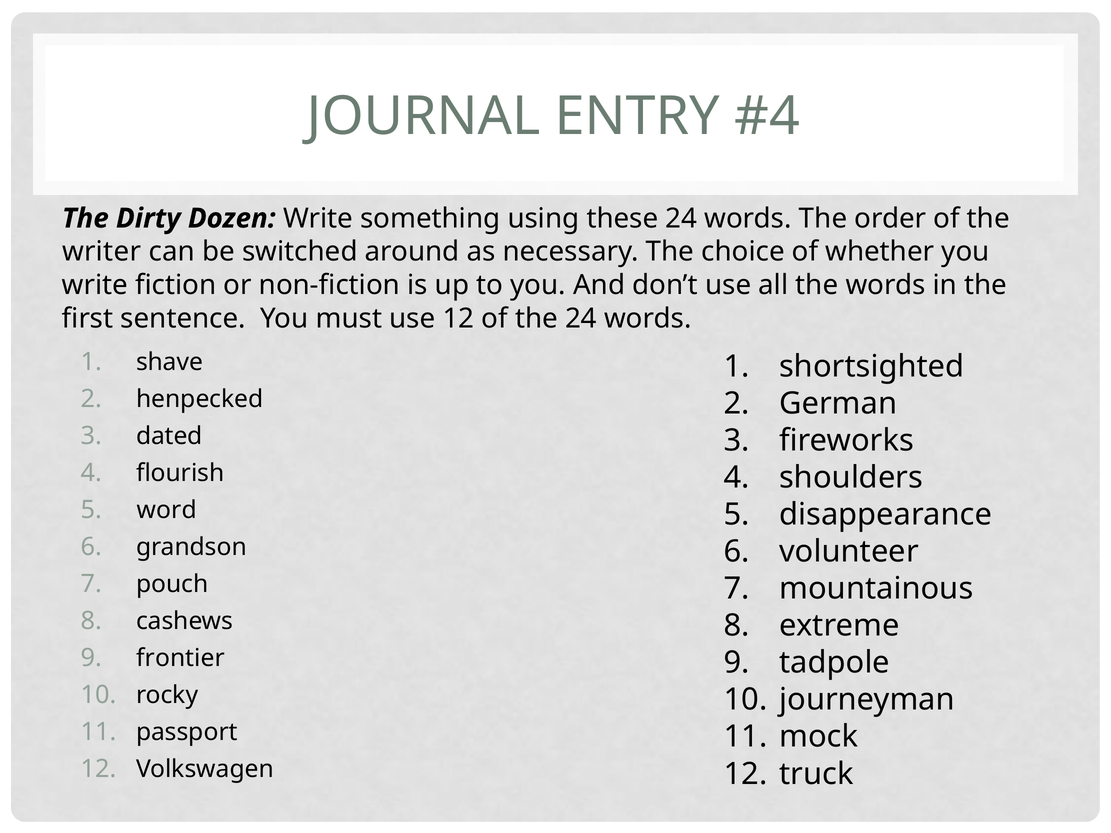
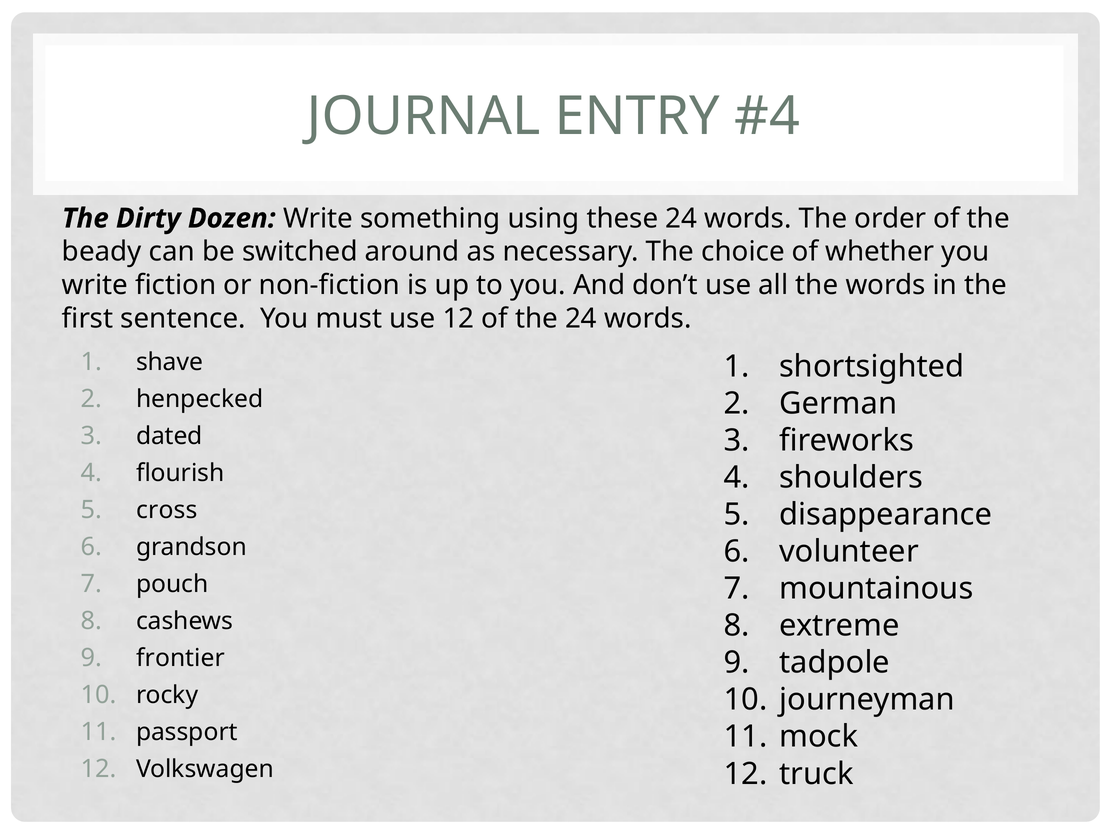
writer: writer -> beady (102, 252)
word: word -> cross (167, 510)
